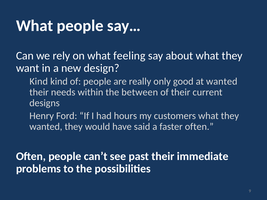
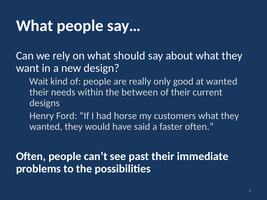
feeling: feeling -> should (129, 56)
Kind: Kind -> Wait (39, 81)
hours: hours -> horse (125, 116)
